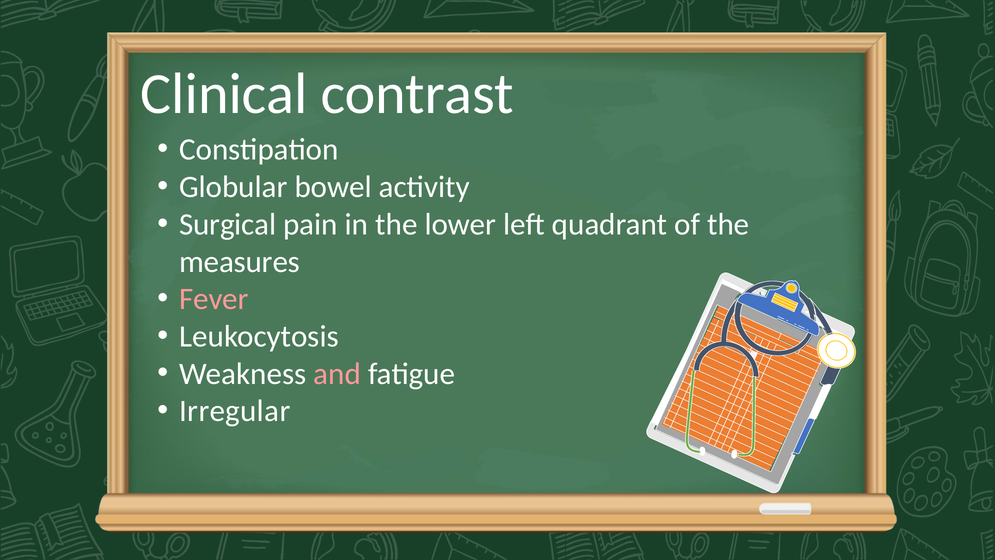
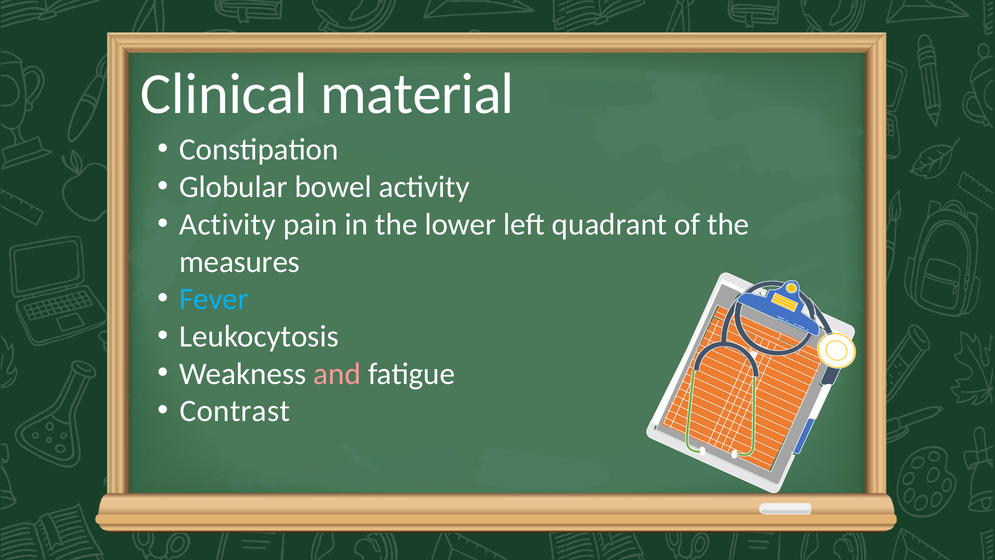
contrast: contrast -> material (417, 94)
Surgical: Surgical -> Activity (227, 224)
Fever colour: pink -> light blue (214, 299)
Irregular: Irregular -> Contrast (235, 411)
